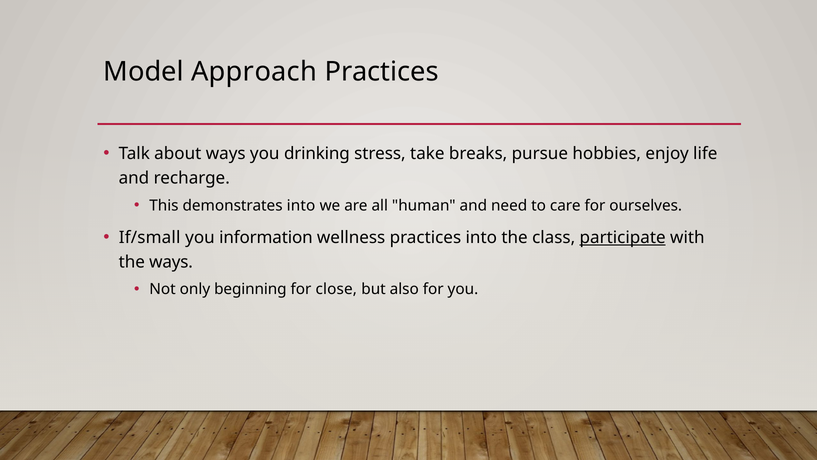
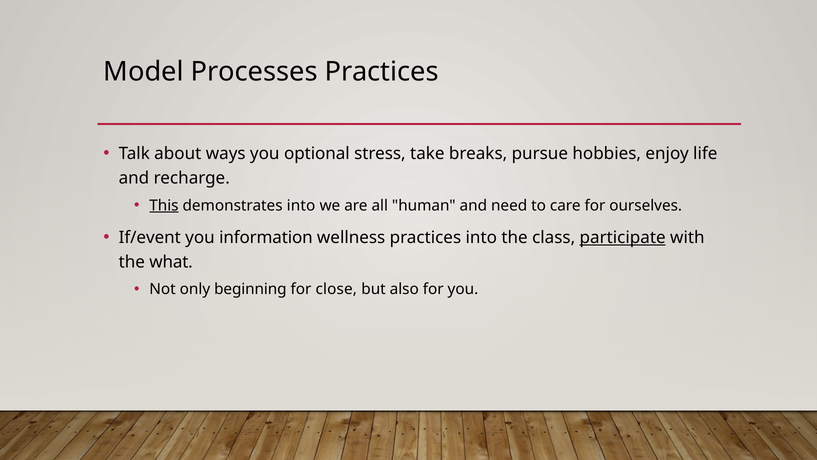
Approach: Approach -> Processes (254, 72)
drinking: drinking -> optional (317, 154)
This underline: none -> present (164, 205)
If/small: If/small -> If/event (150, 237)
the ways: ways -> what (171, 262)
